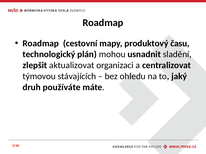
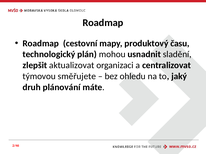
stávajících: stávajících -> směřujete (77, 76)
používáte: používáte -> plánování (62, 87)
